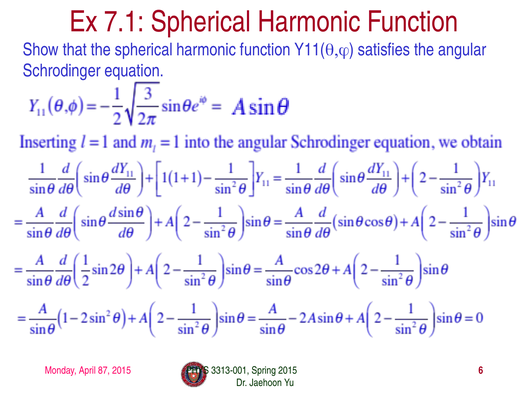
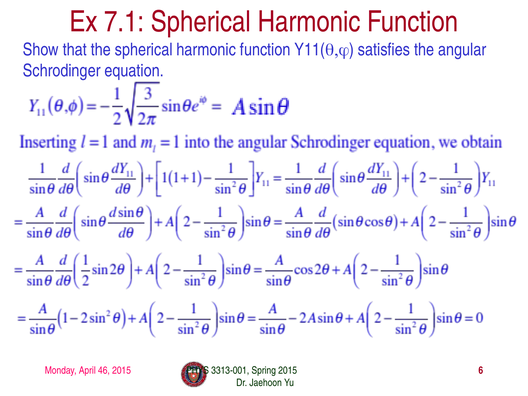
87: 87 -> 46 (104, 370)
